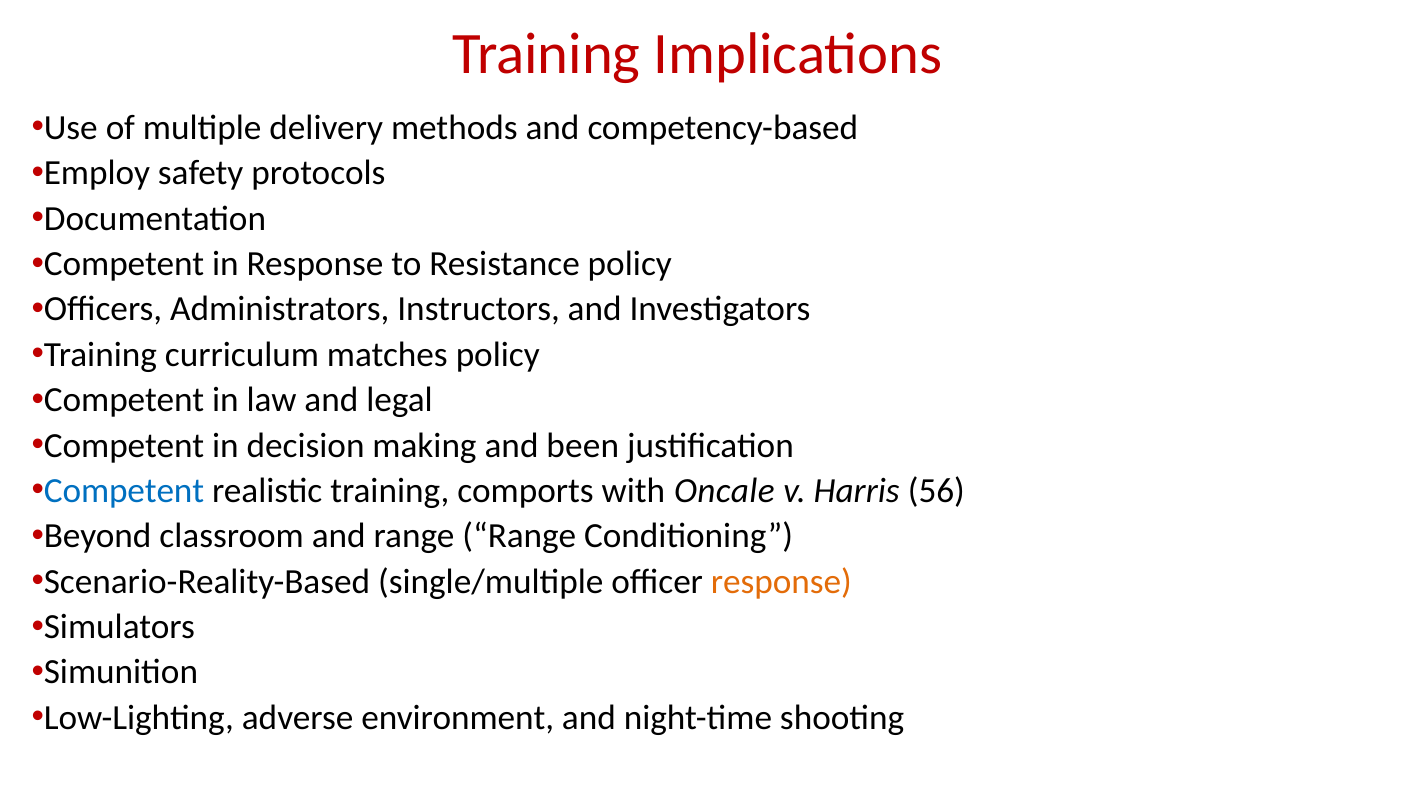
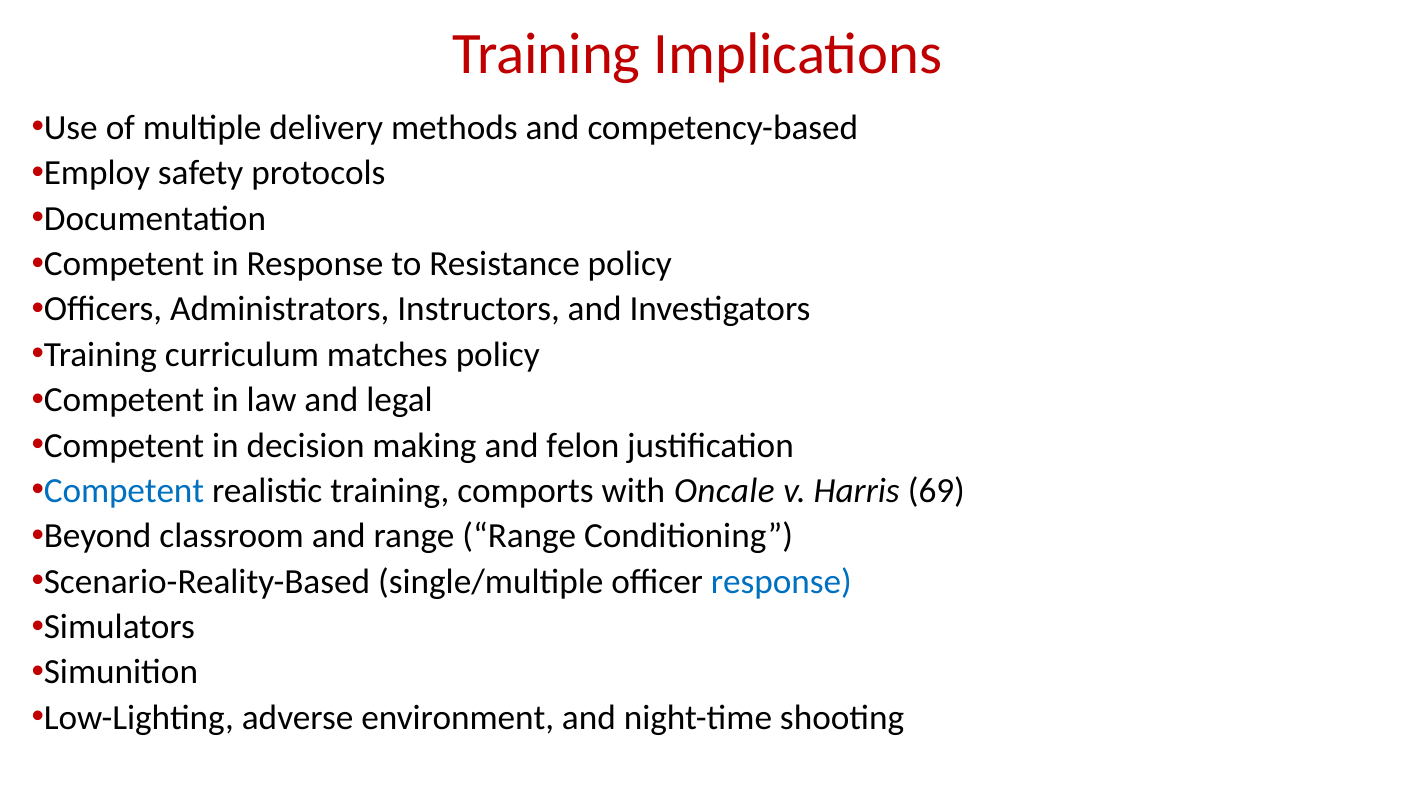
been: been -> felon (583, 445)
56: 56 -> 69 (936, 491)
response colour: orange -> blue (781, 582)
